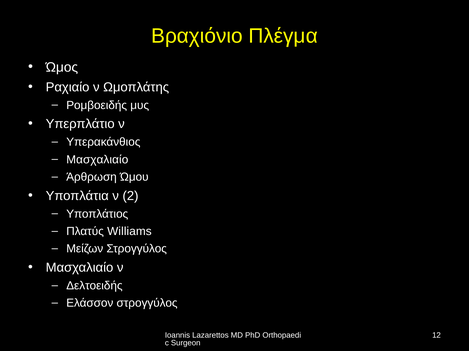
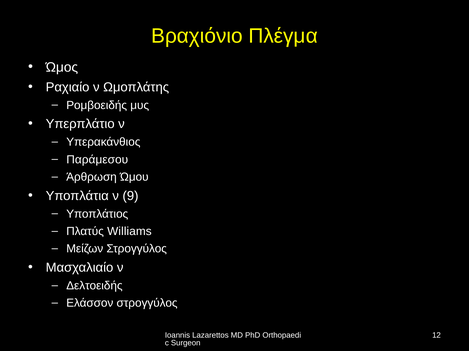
Μασχαλιαίο: Μασχαλιαίο -> Παράμεσου (97, 160)
2: 2 -> 9 (131, 196)
